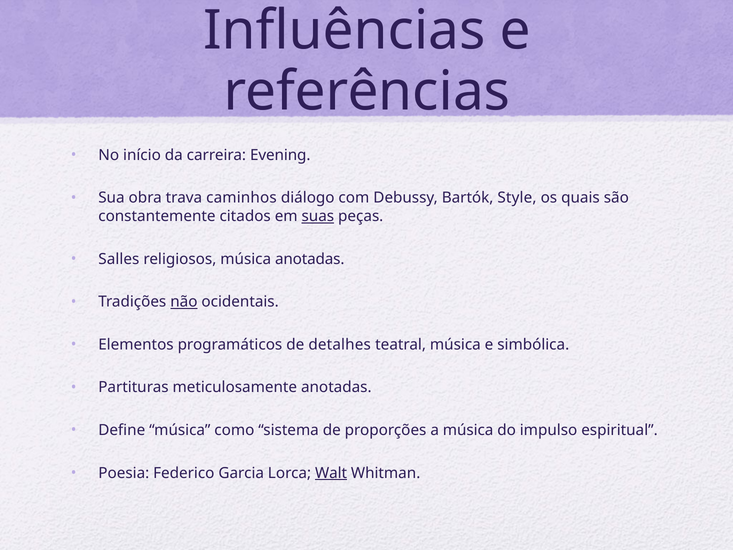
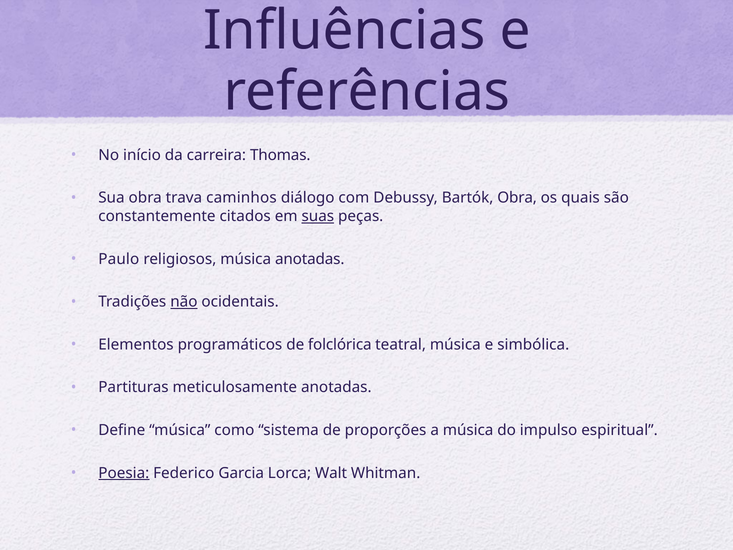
Evening: Evening -> Thomas (280, 155)
Bartók Style: Style -> Obra (517, 198)
Salles: Salles -> Paulo (119, 259)
detalhes: detalhes -> folclórica (340, 344)
Poesia underline: none -> present (124, 473)
Walt underline: present -> none (331, 473)
